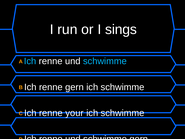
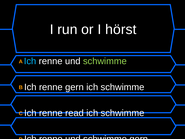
sings: sings -> hörst (121, 29)
schwimme colour: light blue -> light green (105, 61)
your: your -> read (75, 113)
